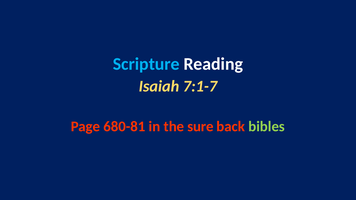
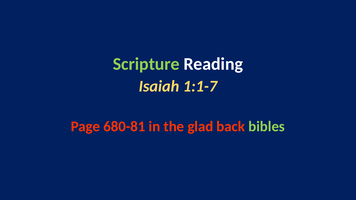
Scripture colour: light blue -> light green (146, 64)
7:1-7: 7:1-7 -> 1:1-7 (200, 86)
sure: sure -> glad (200, 127)
